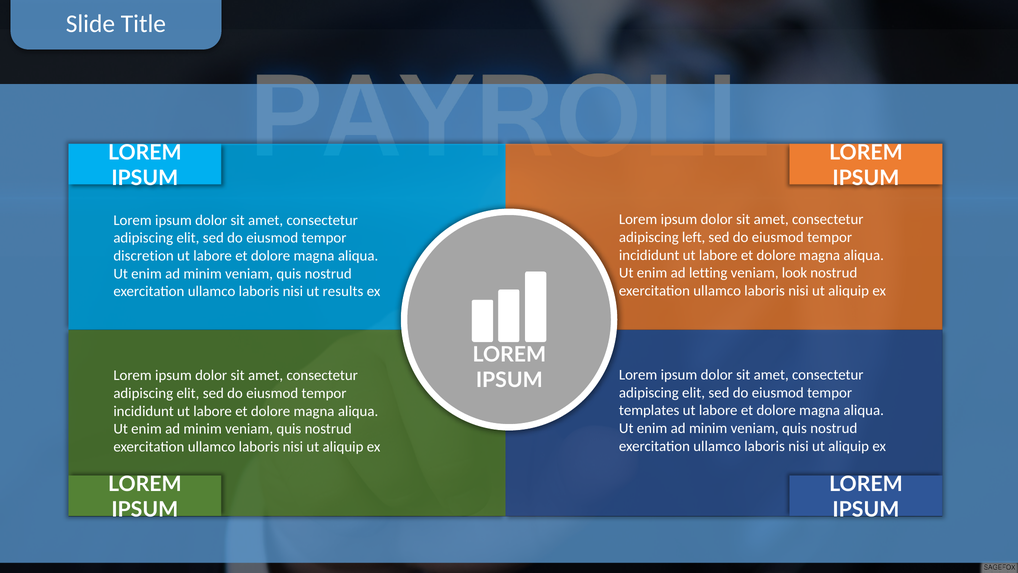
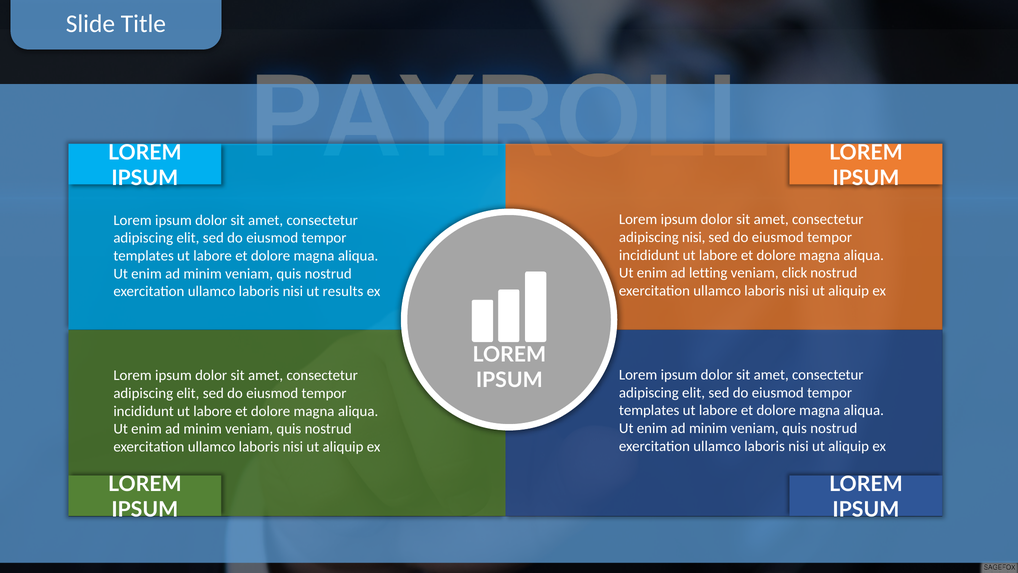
adipiscing left: left -> nisi (694, 237)
discretion: discretion -> templates (144, 256)
look: look -> click (795, 273)
